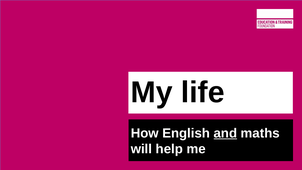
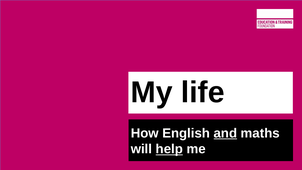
help underline: none -> present (169, 149)
